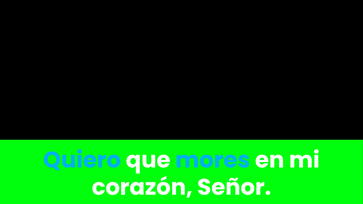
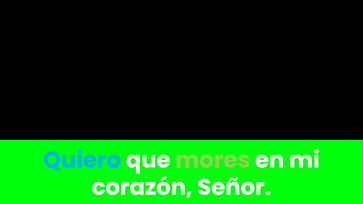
mores colour: light blue -> light green (213, 160)
